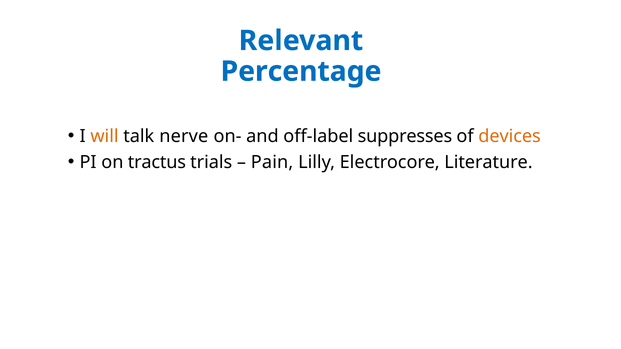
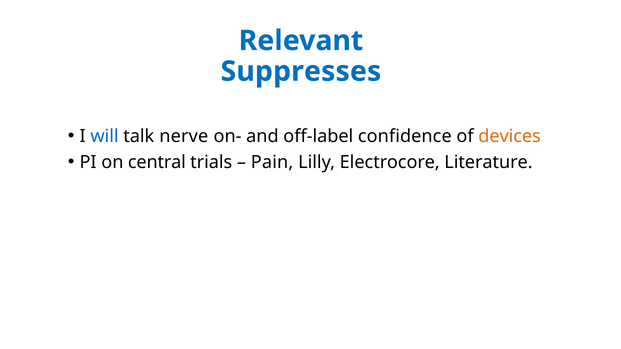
Percentage: Percentage -> Suppresses (301, 71)
will colour: orange -> blue (104, 136)
suppresses: suppresses -> confidence (405, 136)
tractus: tractus -> central (157, 162)
